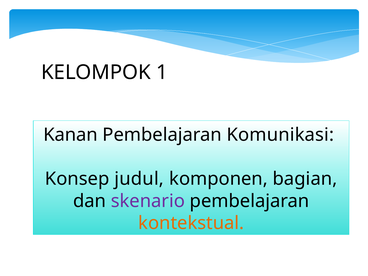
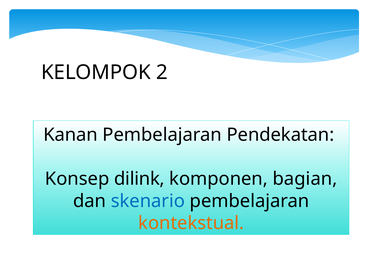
1: 1 -> 2 (162, 72)
Komunikasi: Komunikasi -> Pendekatan (280, 135)
judul: judul -> dilink (139, 179)
skenario colour: purple -> blue (148, 201)
